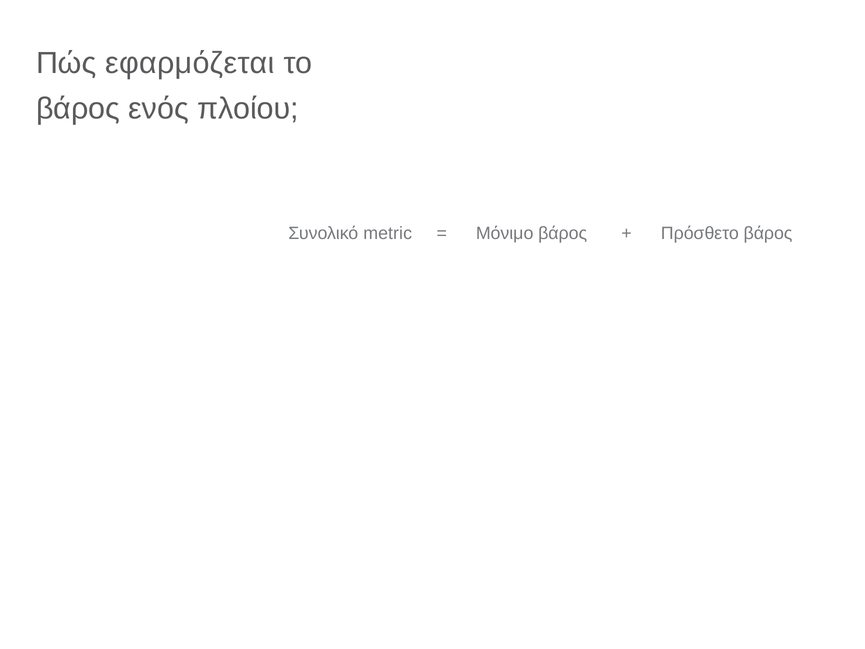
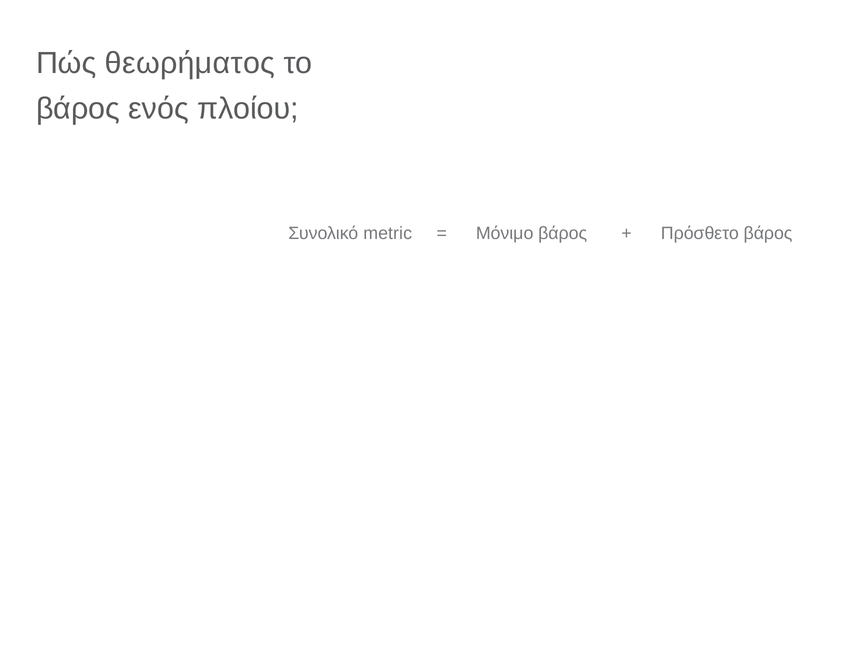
εφαρμόζεται: εφαρμόζεται -> θεωρήματος (190, 63)
